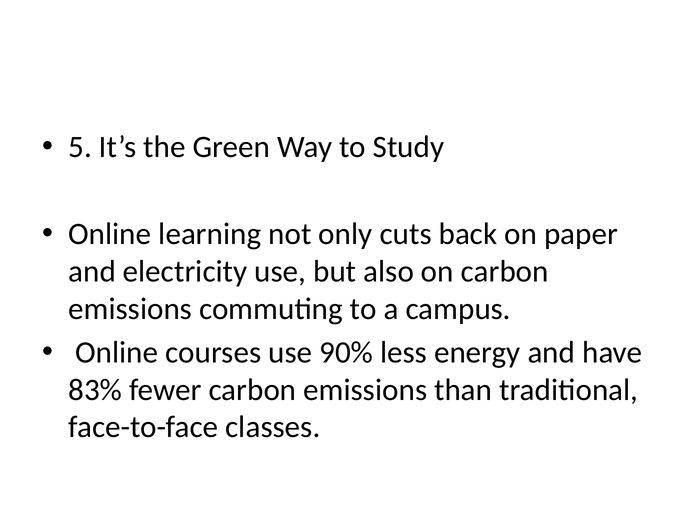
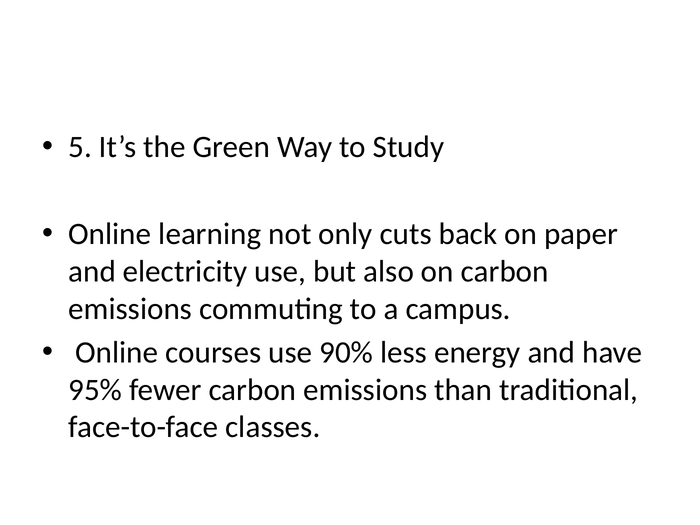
83%: 83% -> 95% (95, 390)
